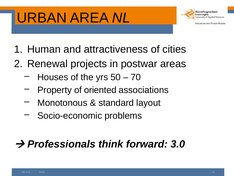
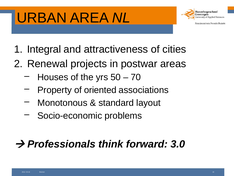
Human: Human -> Integral (44, 49)
